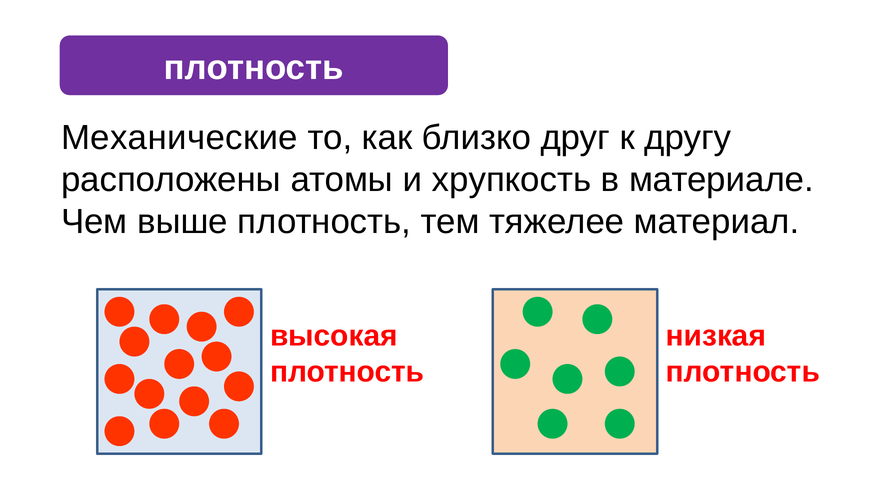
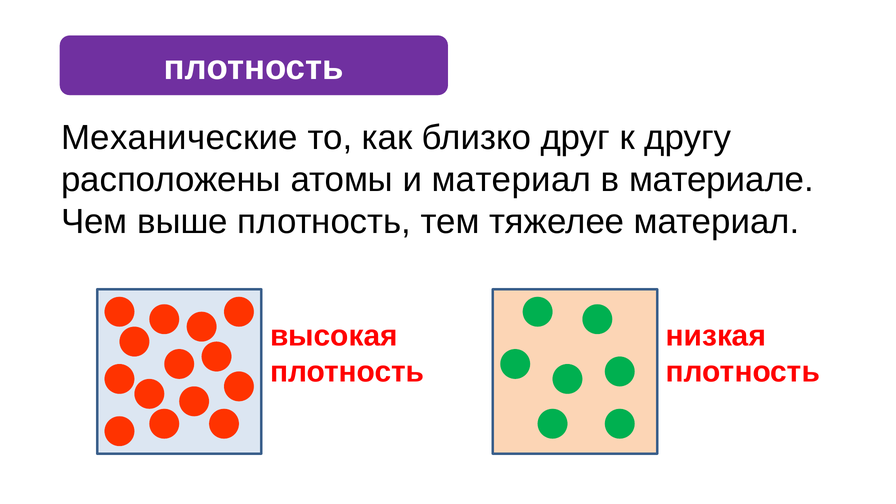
и хрупкость: хрупкость -> материал (511, 180)
